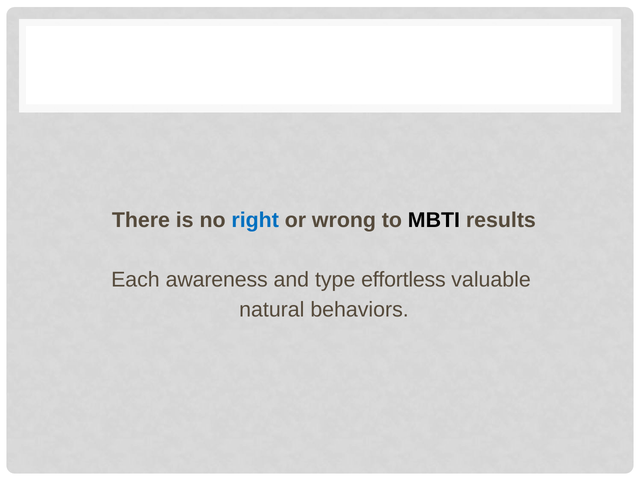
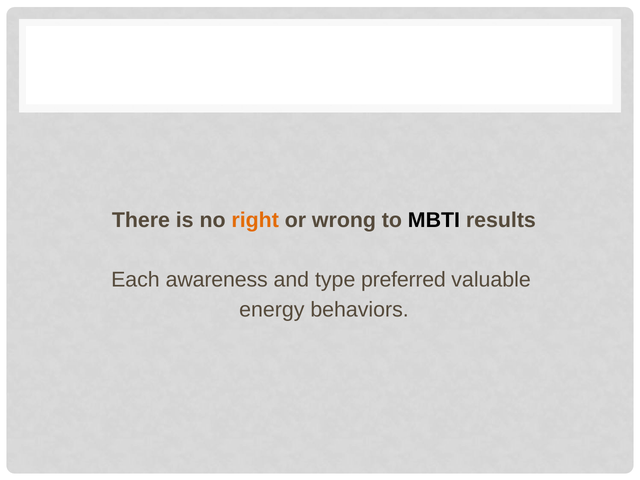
right colour: blue -> orange (255, 220)
effortless: effortless -> preferred (403, 280)
natural: natural -> energy (272, 310)
